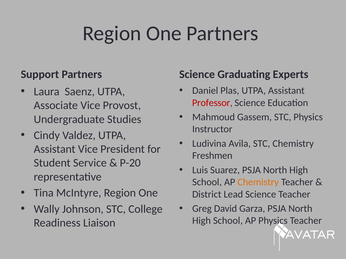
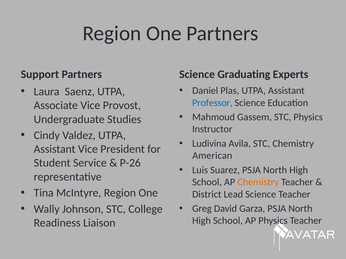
Professor colour: red -> blue (212, 103)
Freshmen: Freshmen -> American (212, 156)
P-20: P-20 -> P-26 (130, 163)
